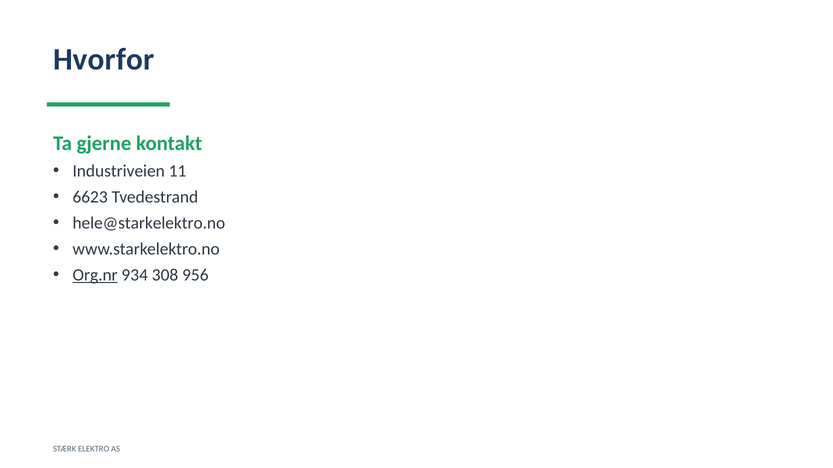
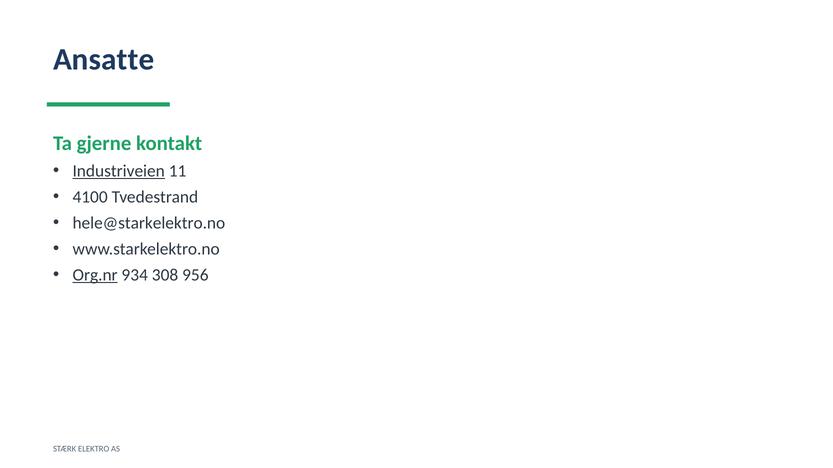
Hvorfor: Hvorfor -> Ansatte (104, 59)
Industriveien underline: none -> present (119, 171)
6623: 6623 -> 4100 (90, 197)
